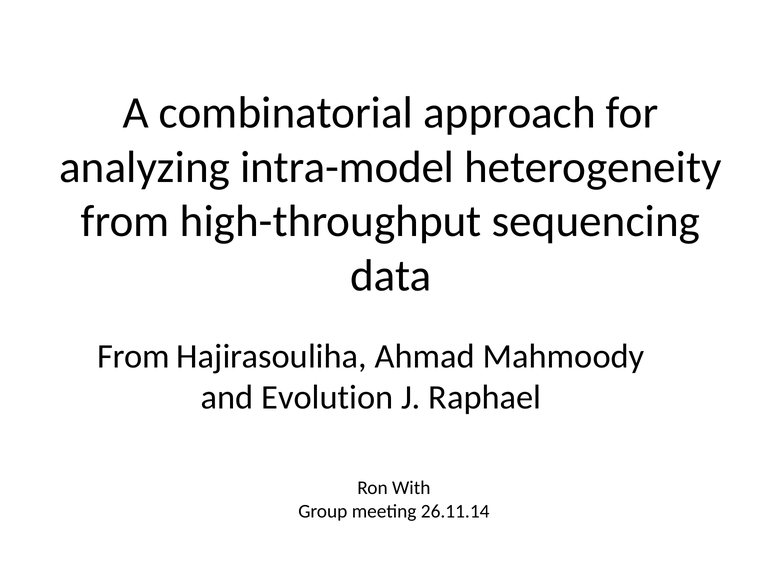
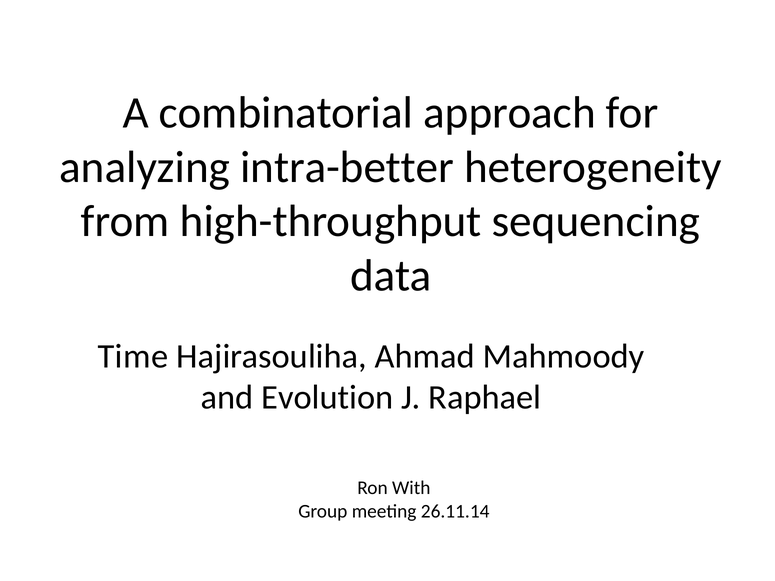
intra-model: intra-model -> intra-better (347, 167)
From: From -> Time (133, 356)
